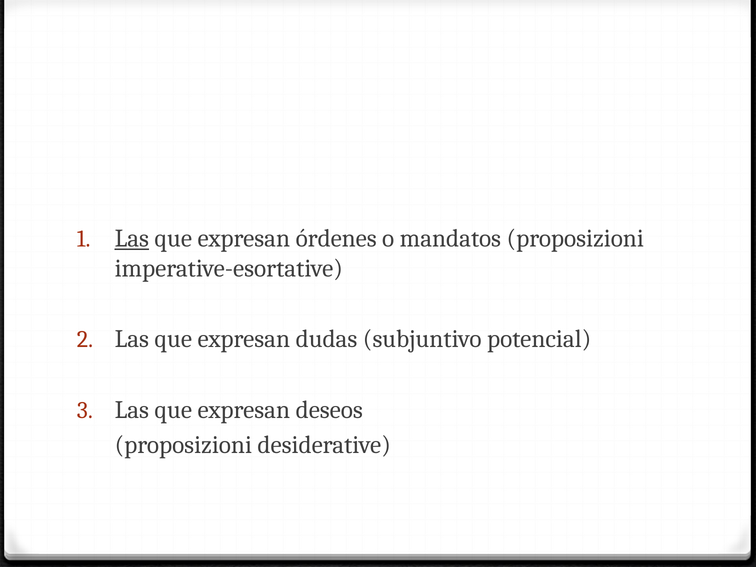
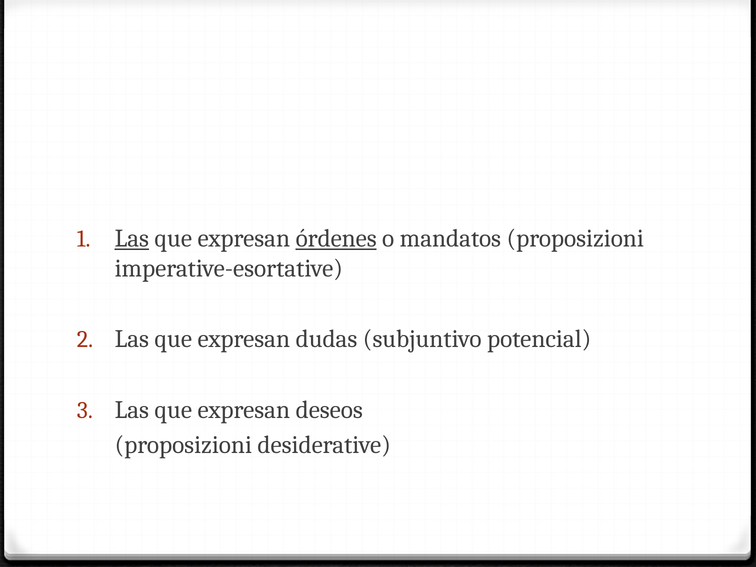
órdenes underline: none -> present (336, 238)
